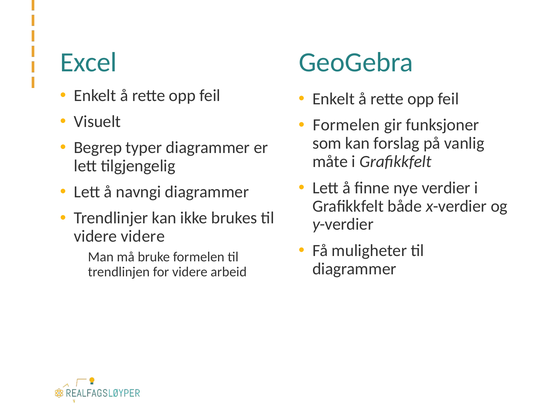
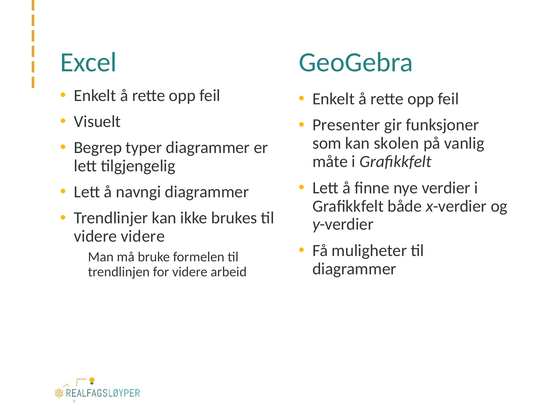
Formelen: Formelen -> Presenter (346, 125)
forslag: forslag -> skolen (396, 143)
